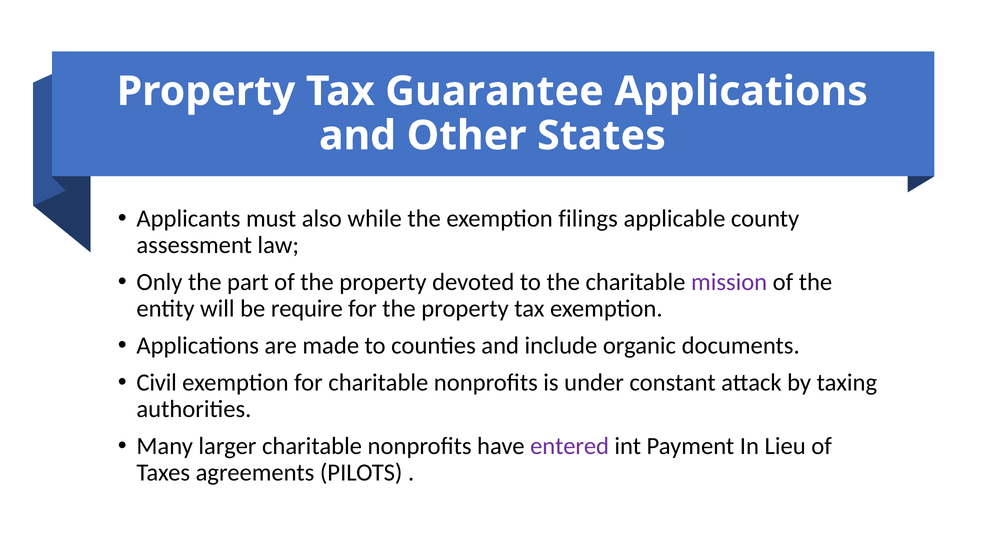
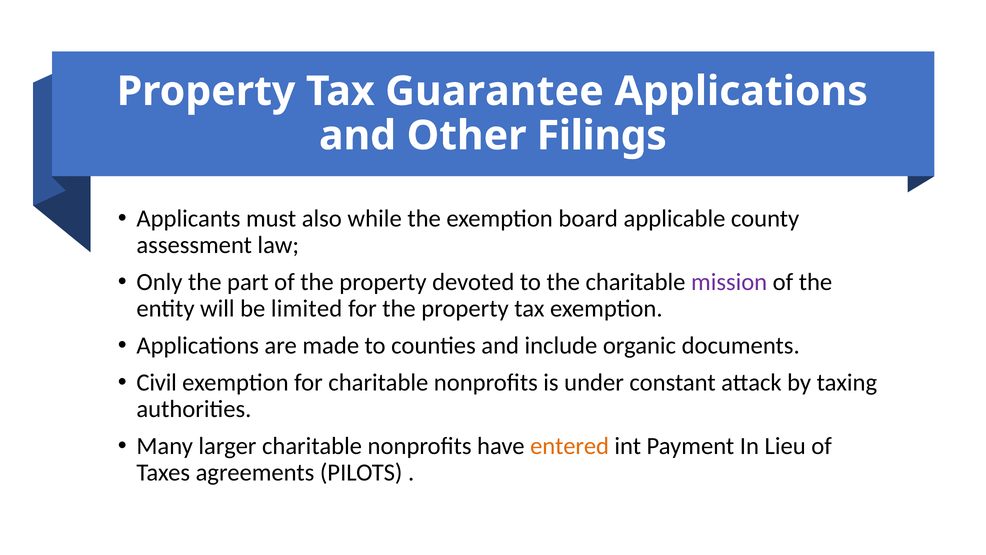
States: States -> Filings (602, 136)
filings: filings -> board (588, 219)
require: require -> limited (307, 309)
entered colour: purple -> orange (570, 446)
